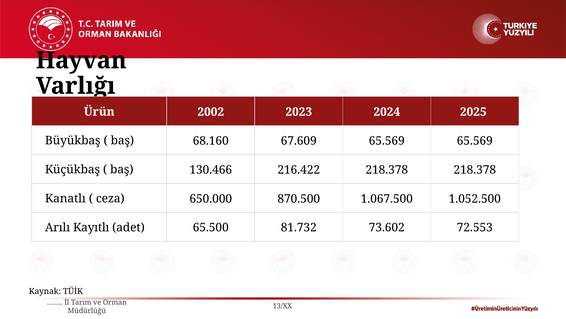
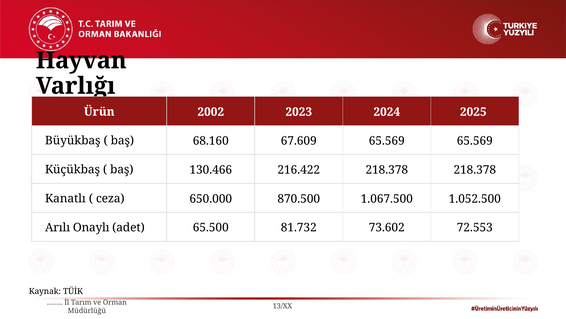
Kayıtlı: Kayıtlı -> Onaylı (91, 227)
